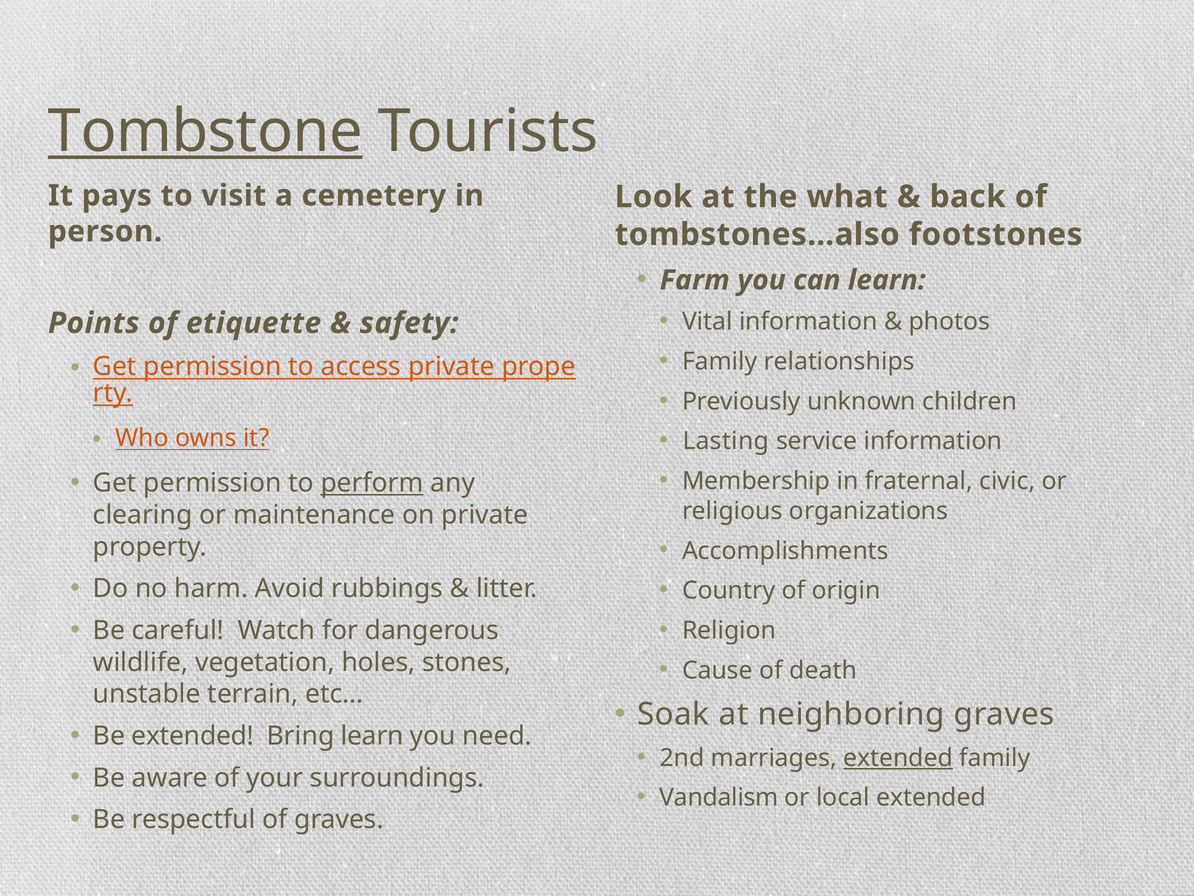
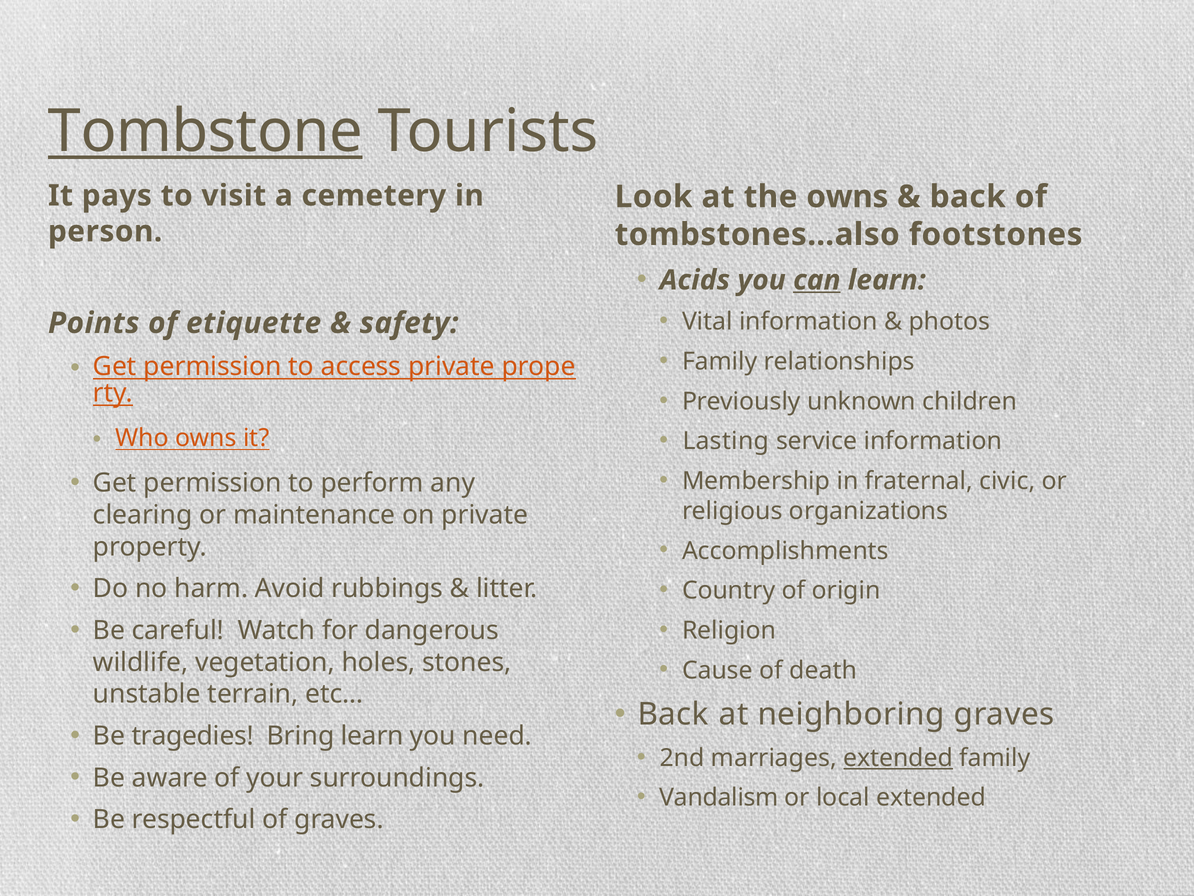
the what: what -> owns (847, 197)
Farm: Farm -> Acids (695, 280)
can underline: none -> present (817, 280)
perform underline: present -> none (372, 483)
Soak: Soak -> Back (673, 714)
Be extended: extended -> tragedies (193, 736)
